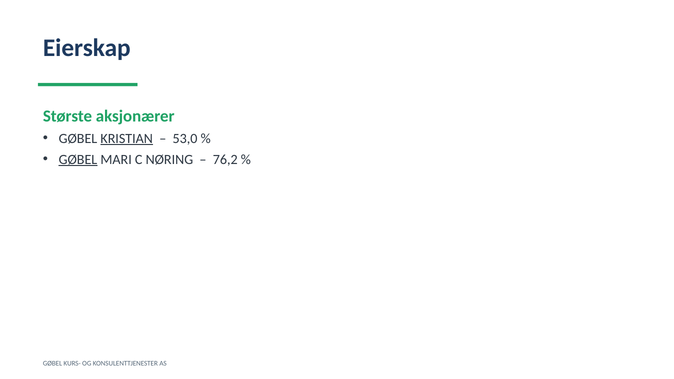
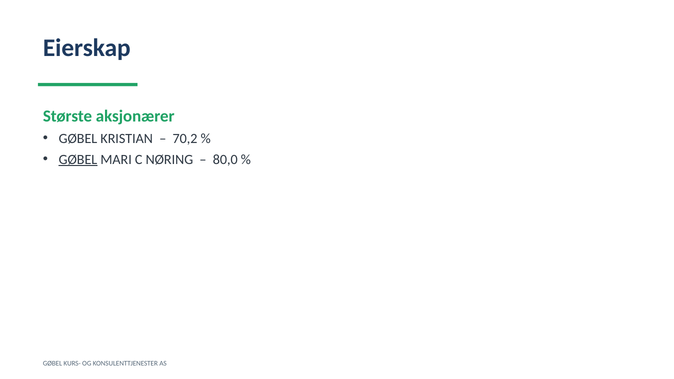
KRISTIAN underline: present -> none (127, 139)
53,0: 53,0 -> 70,2 (185, 139)
76,2: 76,2 -> 80,0 (225, 160)
